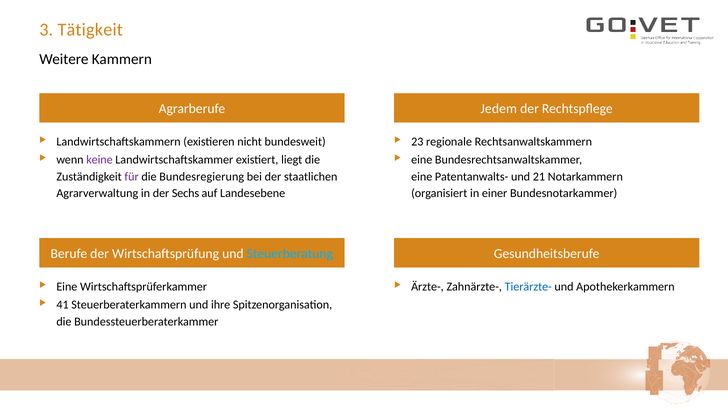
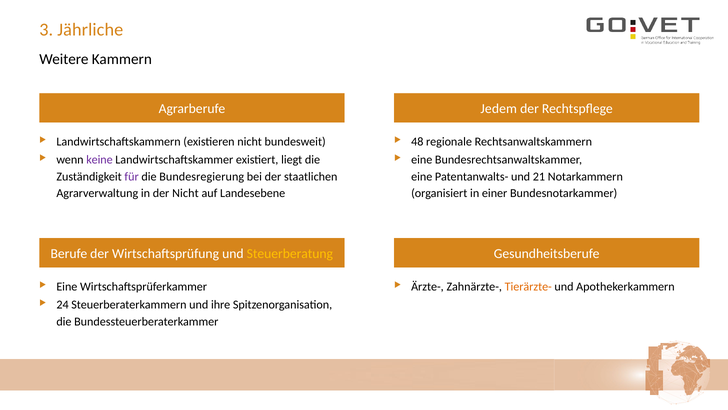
Tätigkeit: Tätigkeit -> Jährliche (90, 30)
23: 23 -> 48 (417, 142)
der Sechs: Sechs -> Nicht (185, 193)
Steuerberatung colour: light blue -> yellow (290, 253)
Tierärzte- colour: blue -> orange (528, 286)
41: 41 -> 24 (63, 305)
